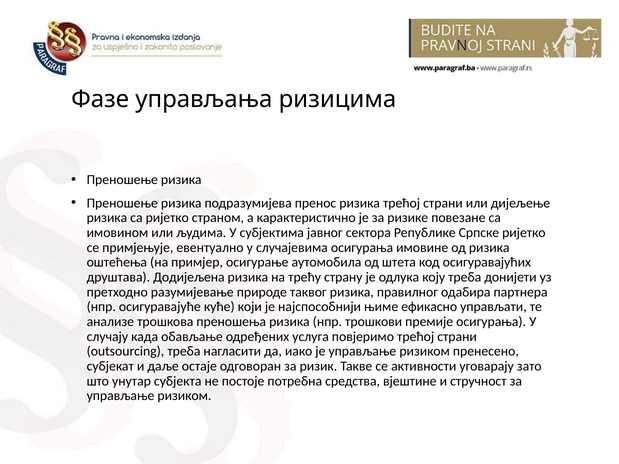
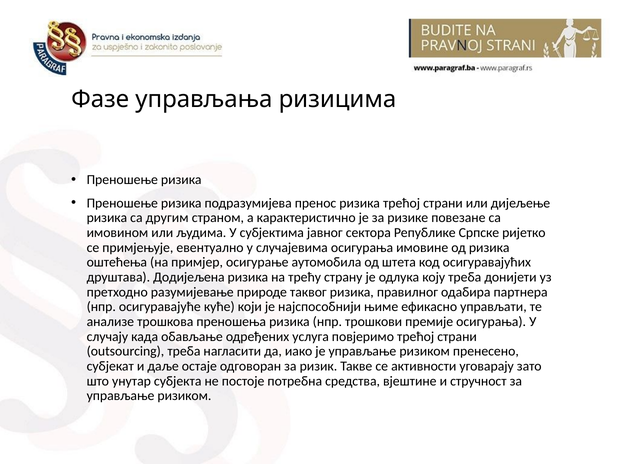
са ријетко: ријетко -> другим (167, 218)
